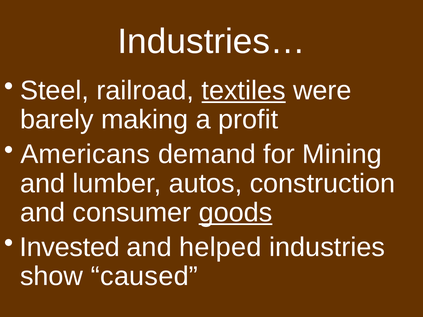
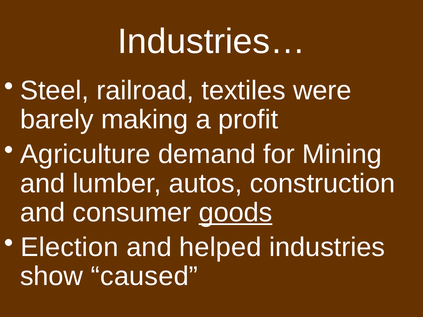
textiles underline: present -> none (244, 91)
Americans: Americans -> Agriculture (85, 154)
Invested: Invested -> Election (69, 247)
